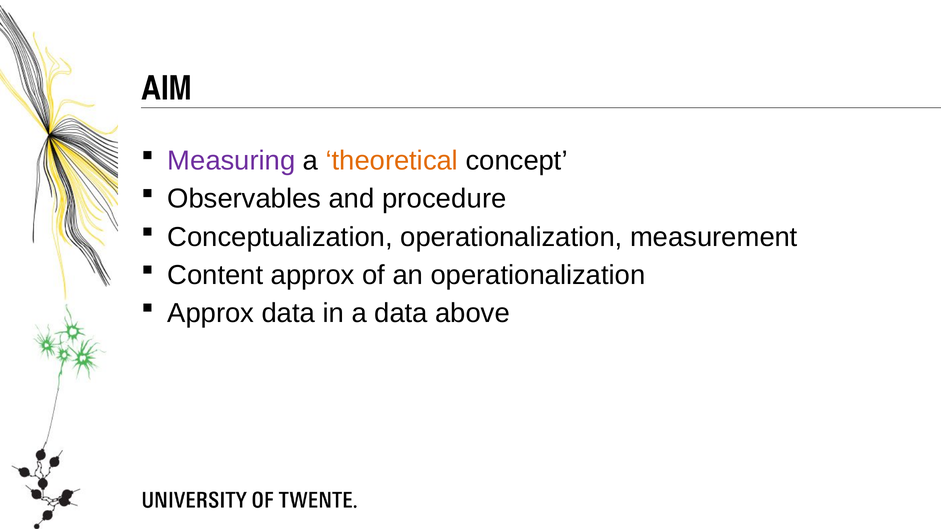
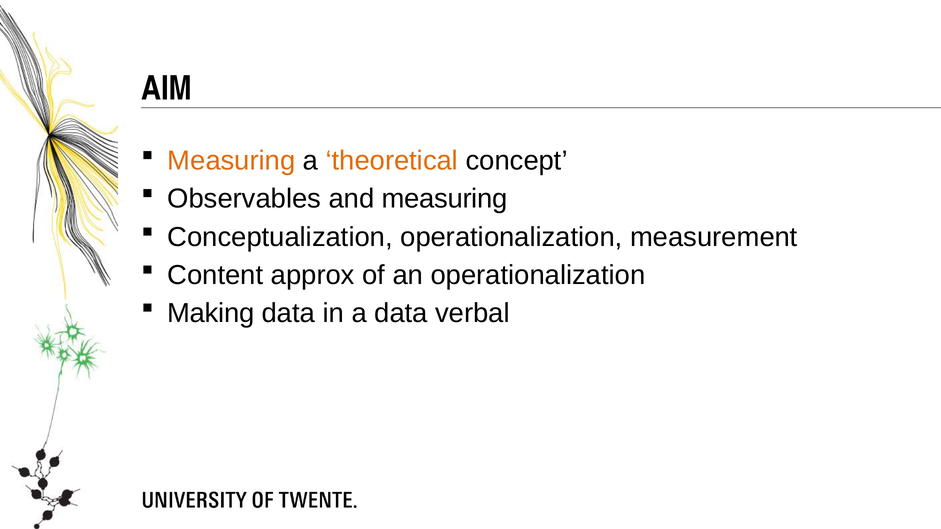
Measuring colour: purple -> orange (231, 161)
and procedure: procedure -> measuring (445, 199)
Approx: Approx -> Making (211, 314)
above: above -> verbal (473, 314)
